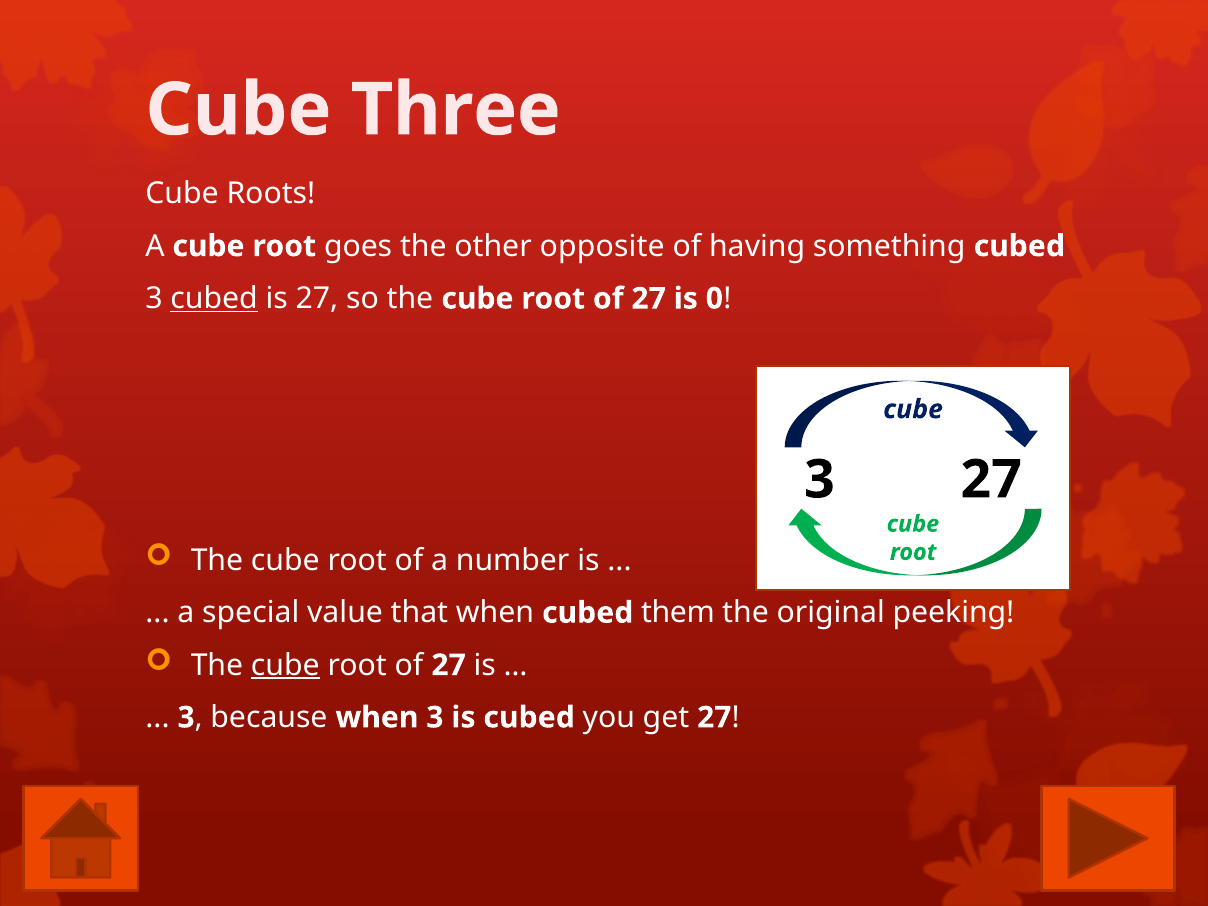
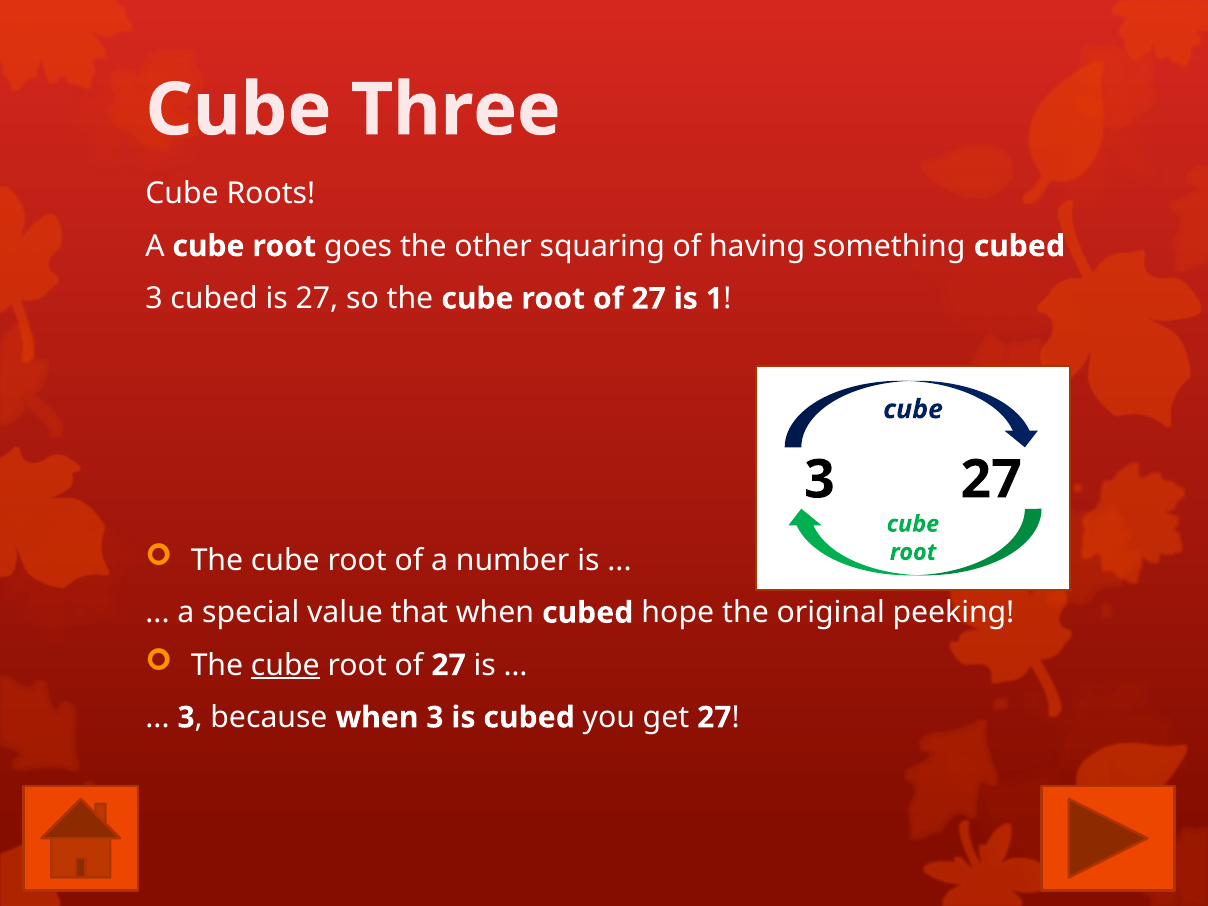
opposite: opposite -> squaring (602, 246)
cubed underline: present -> none (214, 299)
0: 0 -> 1 (714, 299)
them: them -> hope (678, 613)
